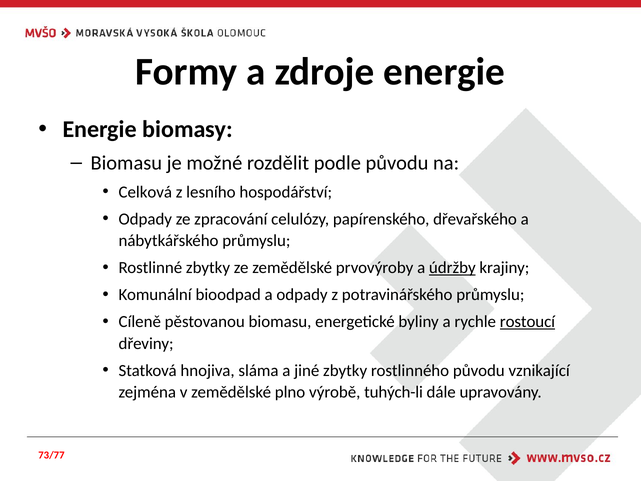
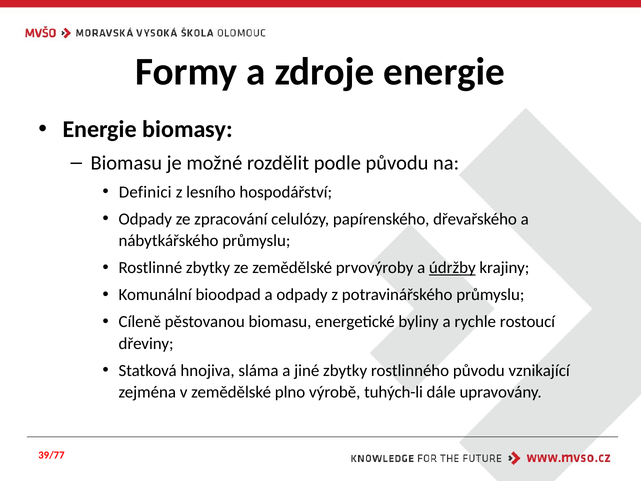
Celková: Celková -> Definici (145, 192)
rostoucí underline: present -> none (527, 322)
73/77: 73/77 -> 39/77 (51, 455)
